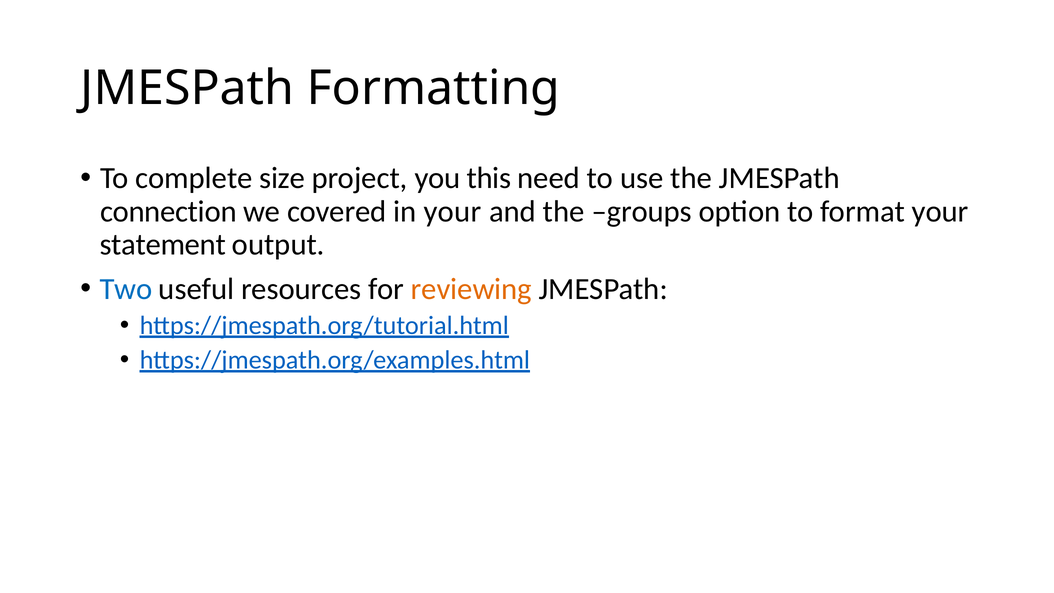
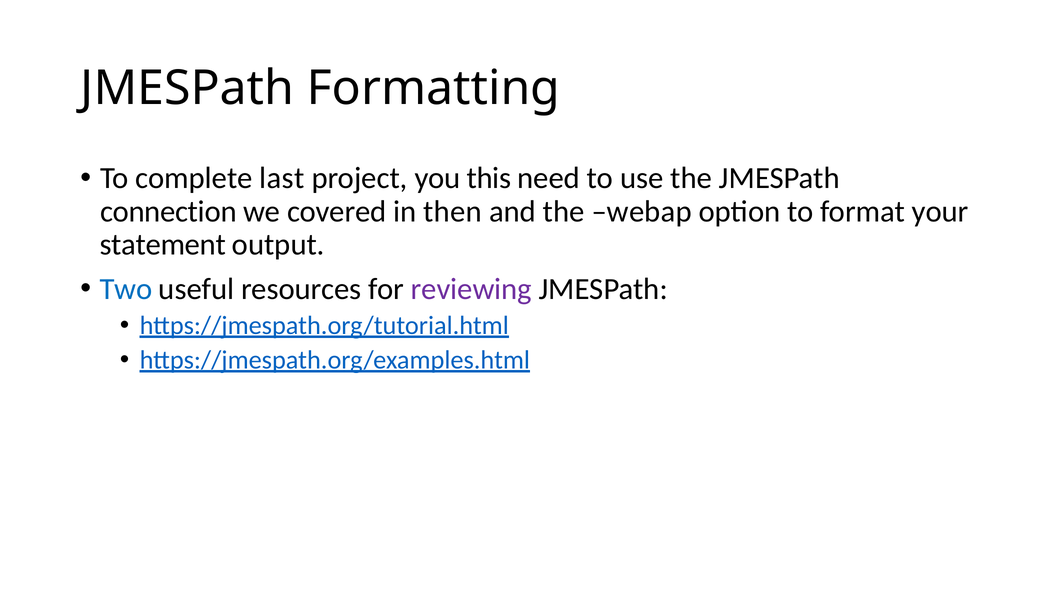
size: size -> last (282, 178)
in your: your -> then (453, 211)
groups: groups -> webap (642, 211)
reviewing colour: orange -> purple (471, 289)
